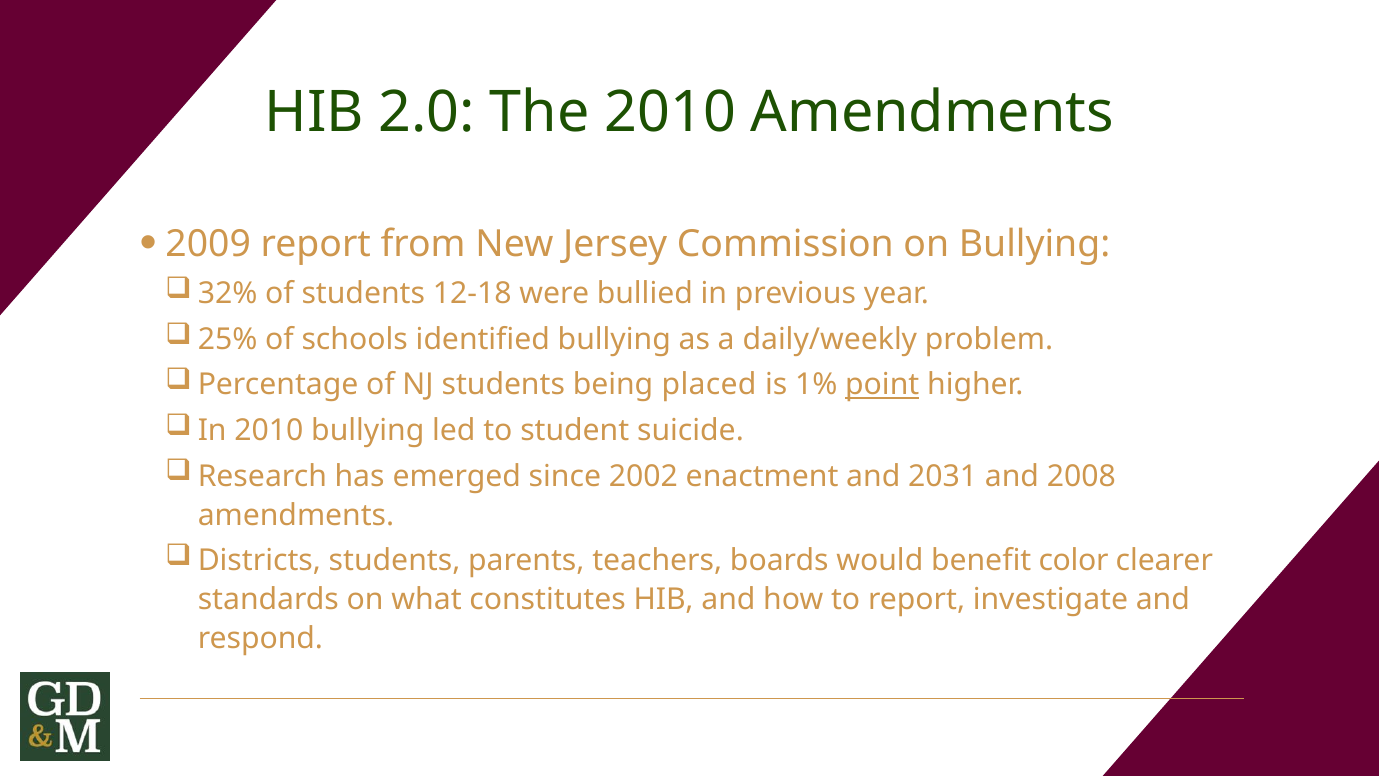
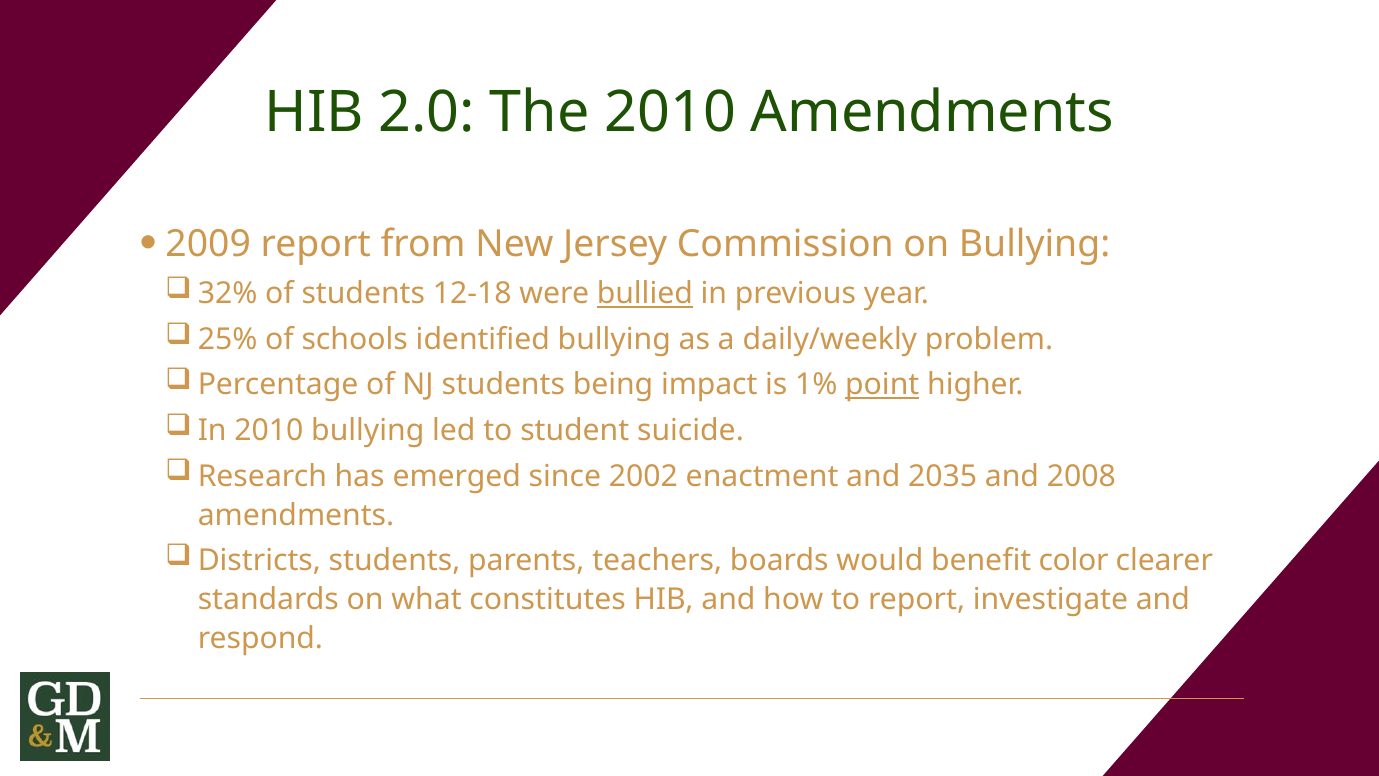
bullied underline: none -> present (645, 294)
placed: placed -> impact (709, 385)
2031: 2031 -> 2035 (943, 476)
